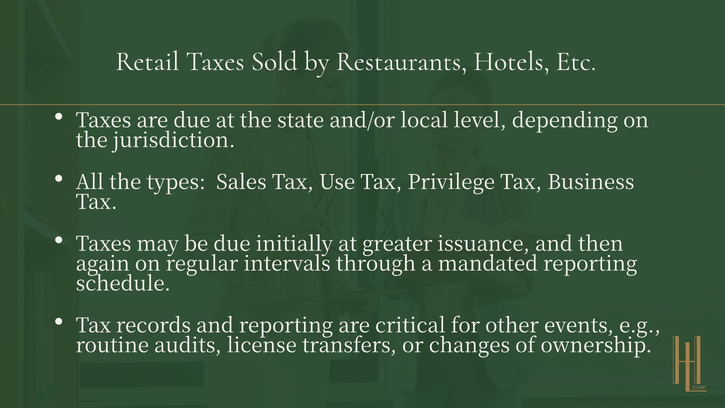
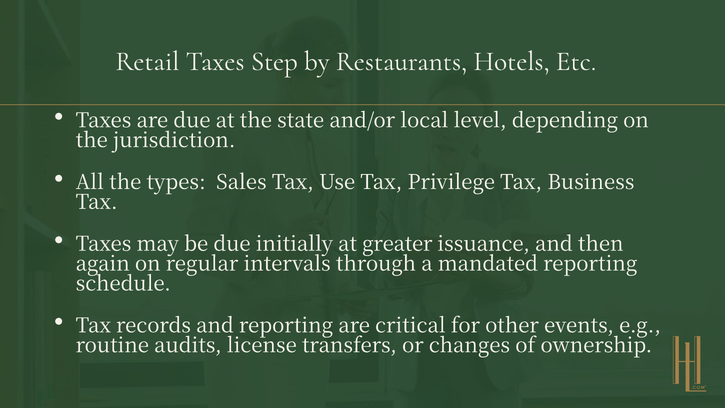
Sold: Sold -> Step (274, 61)
